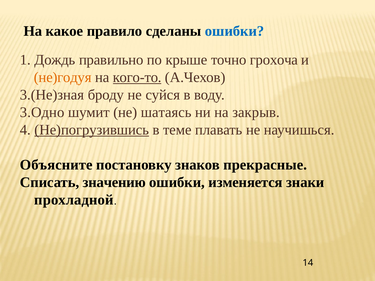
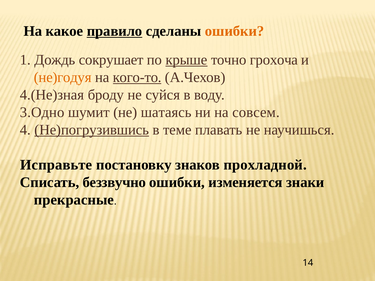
правило underline: none -> present (114, 31)
ошибки colour: blue -> orange (235, 31)
правильно: правильно -> сокрушает (111, 60)
крыше underline: none -> present (186, 60)
3.(Не)зная: 3.(Не)зная -> 4.(Не)зная (52, 95)
закрыв: закрыв -> совсем (256, 112)
Объясните: Объясните -> Исправьте (56, 165)
прекрасные: прекрасные -> прохладной (265, 165)
значению: значению -> беззвучно (114, 182)
прохладной: прохладной -> прекрасные (74, 200)
